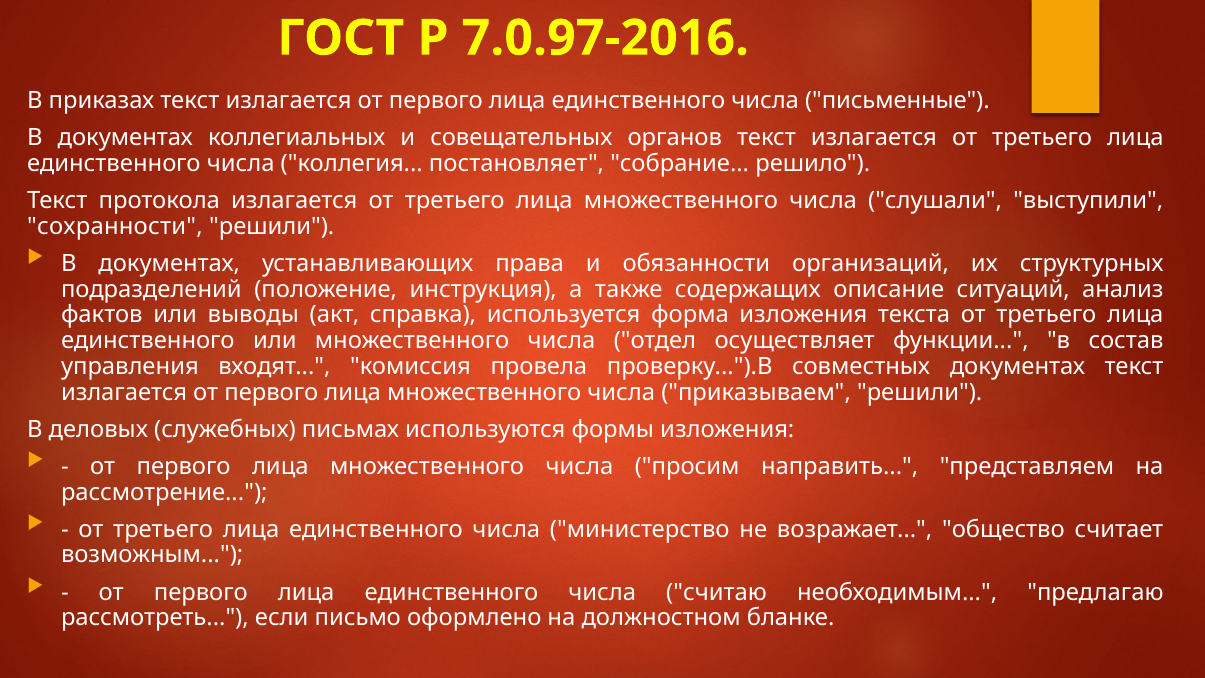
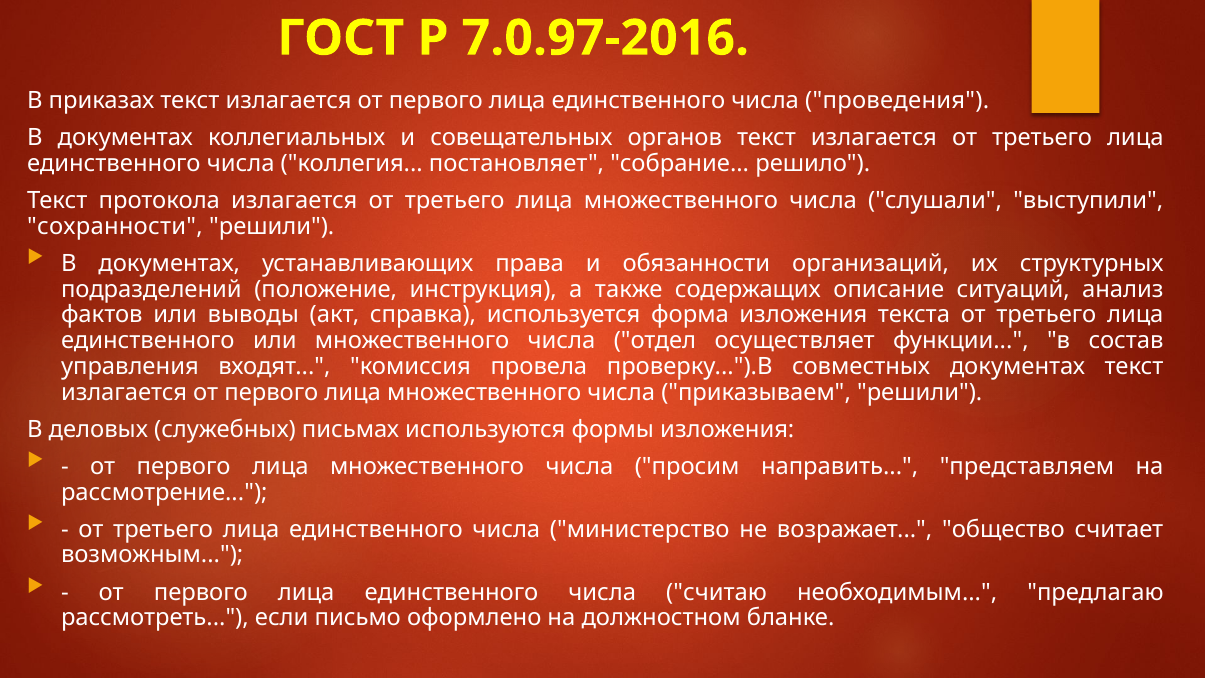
письменные: письменные -> проведения (897, 101)
